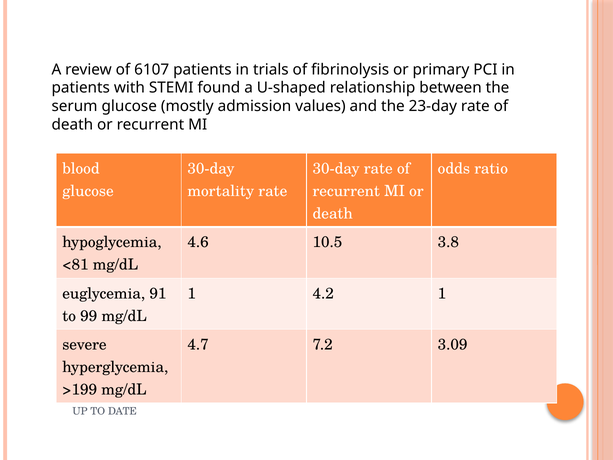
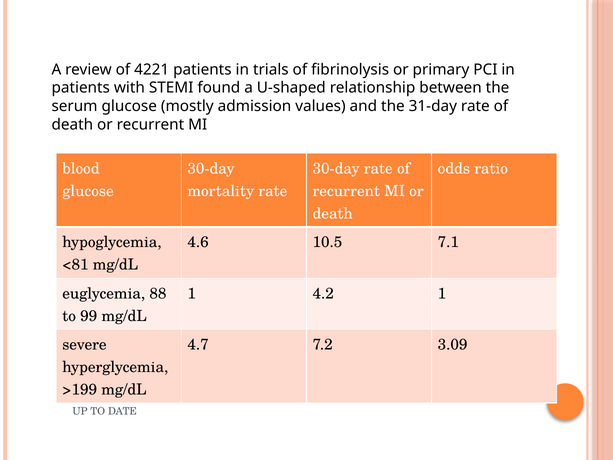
6107: 6107 -> 4221 (152, 69)
23-day: 23-day -> 31-day (433, 106)
3.8: 3.8 -> 7.1 (448, 242)
91: 91 -> 88 (158, 293)
